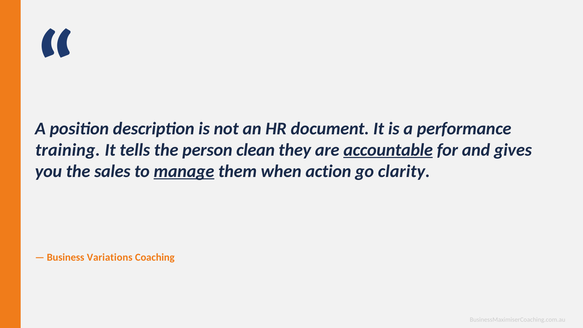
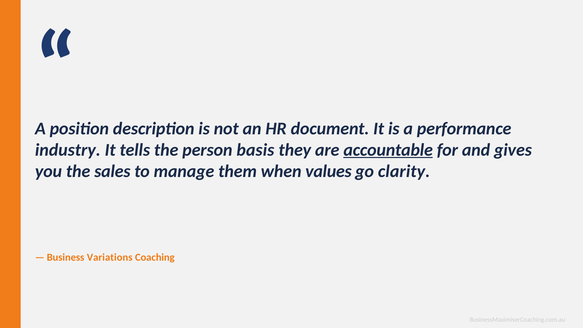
training: training -> industry (68, 150)
clean: clean -> basis (255, 150)
manage underline: present -> none (184, 171)
action: action -> values (328, 171)
